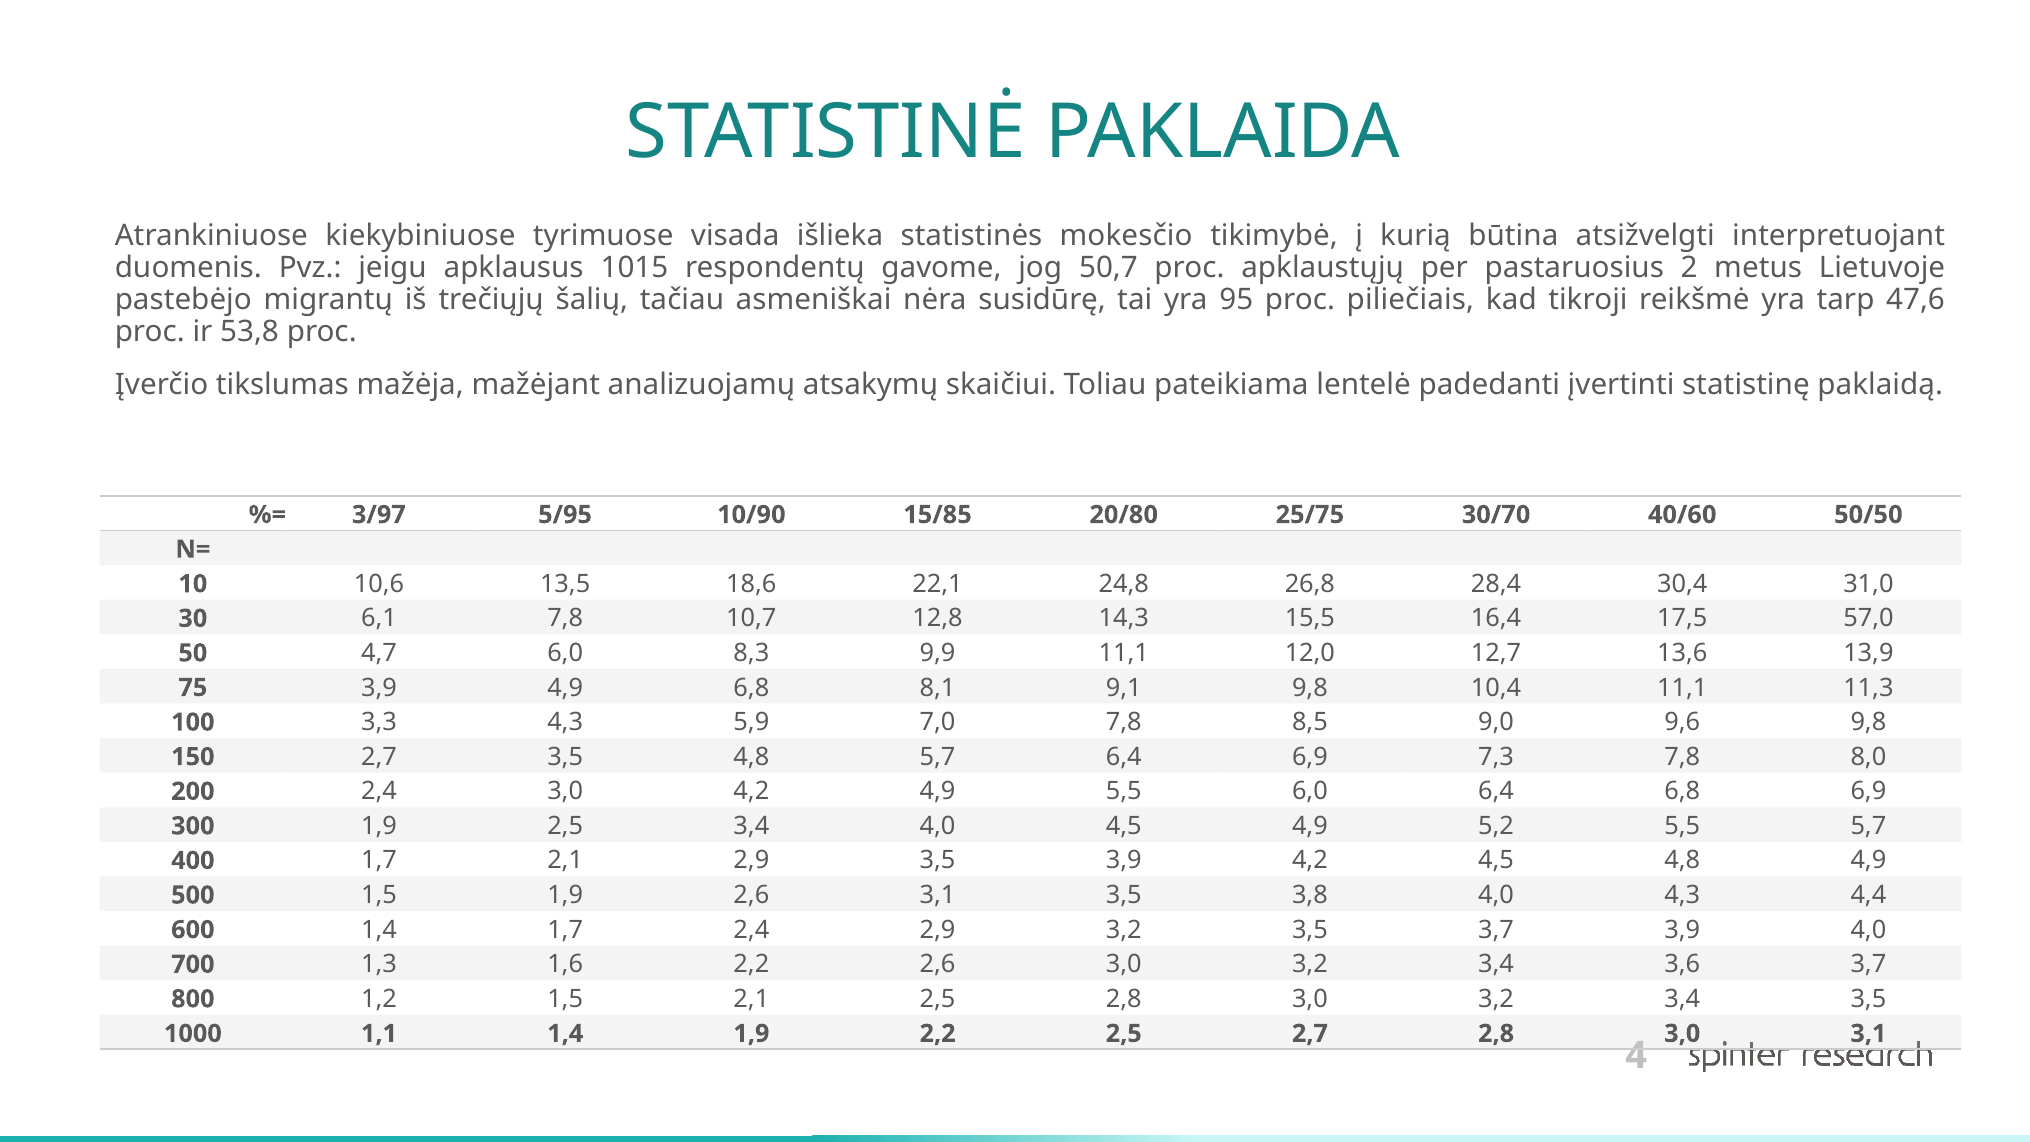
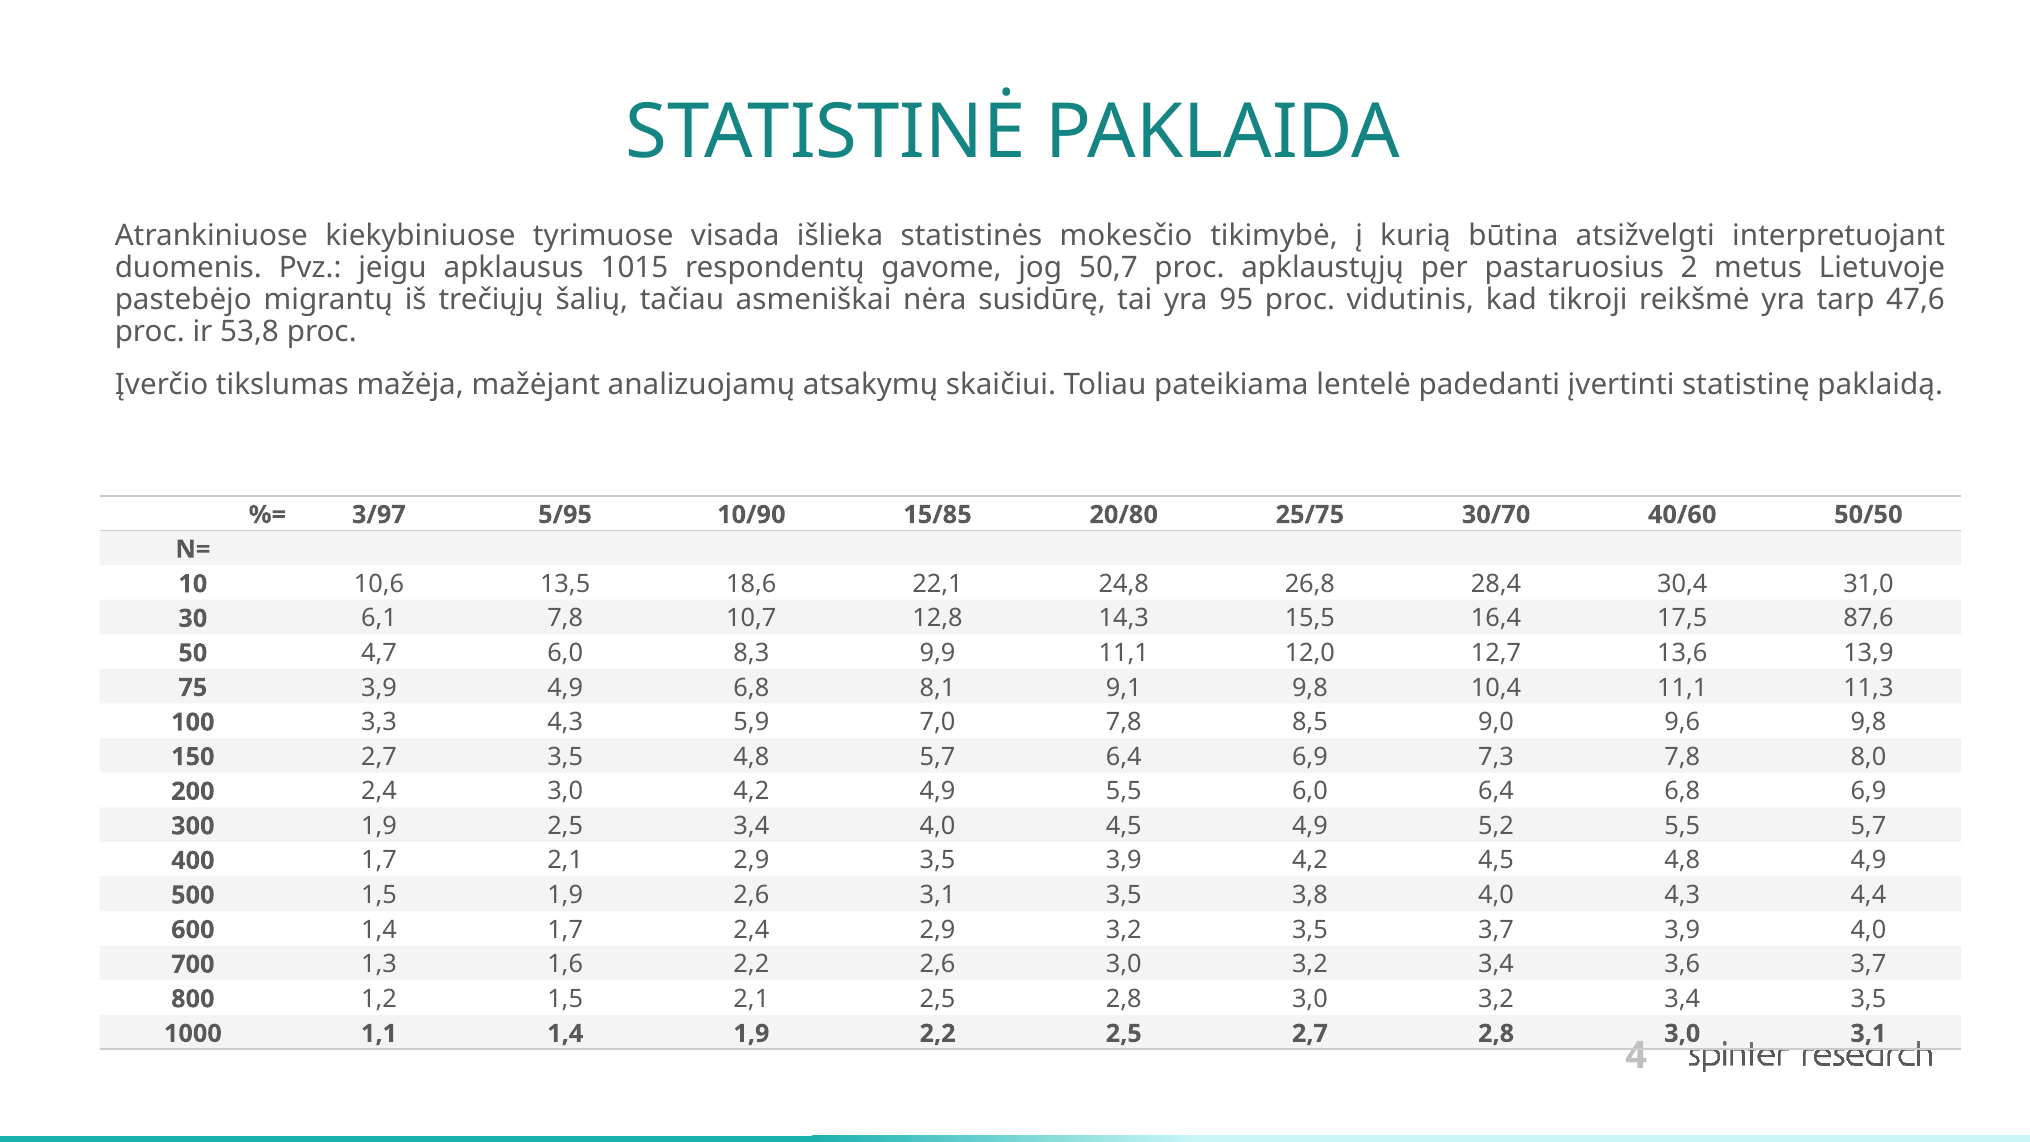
piliečiais: piliečiais -> vidutinis (1410, 300)
57,0: 57,0 -> 87,6 (1868, 618)
